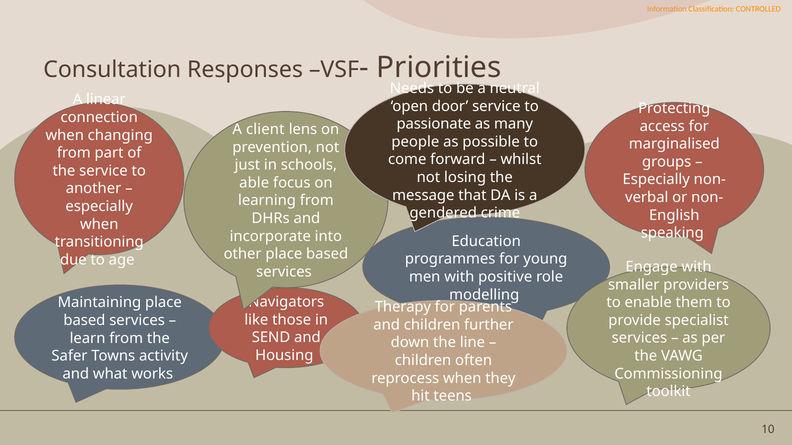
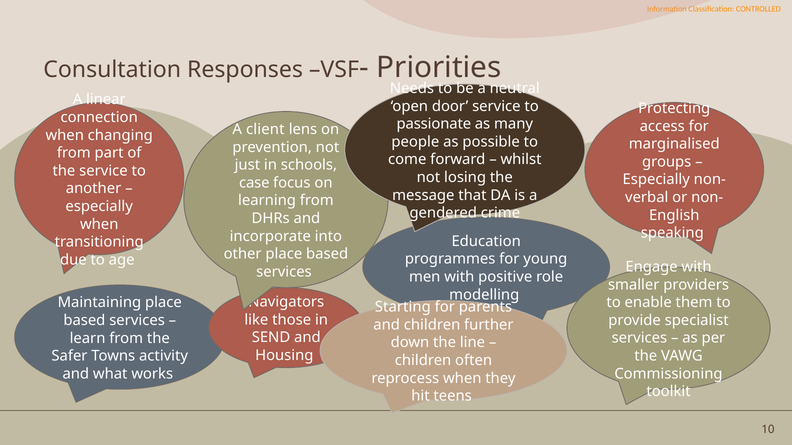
able: able -> case (254, 183)
Therapy: Therapy -> Starting (403, 307)
